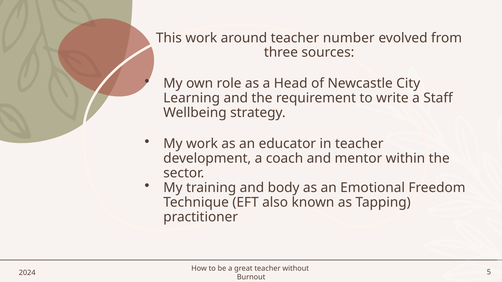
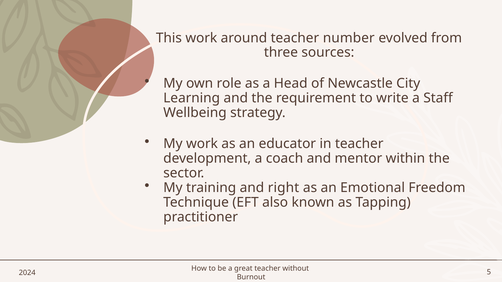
body: body -> right (283, 188)
